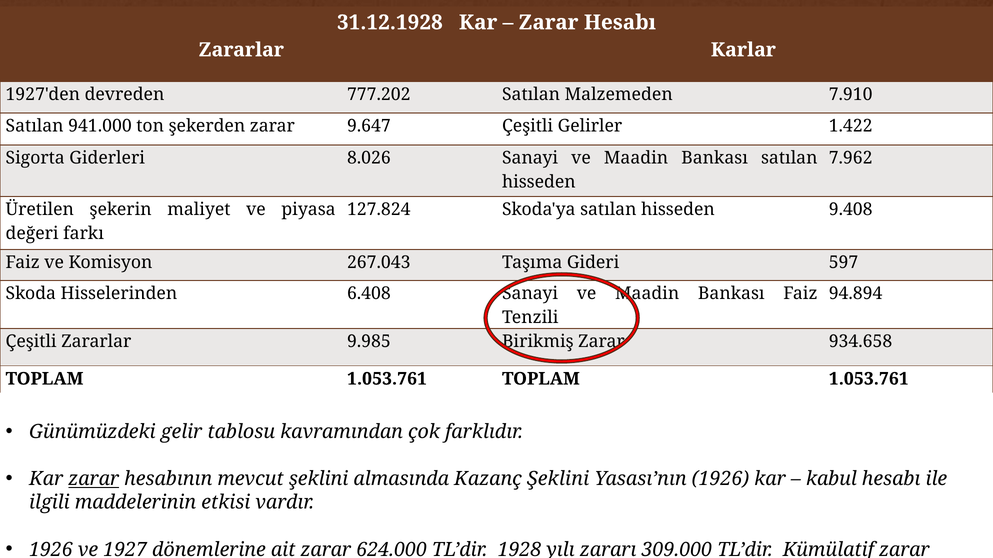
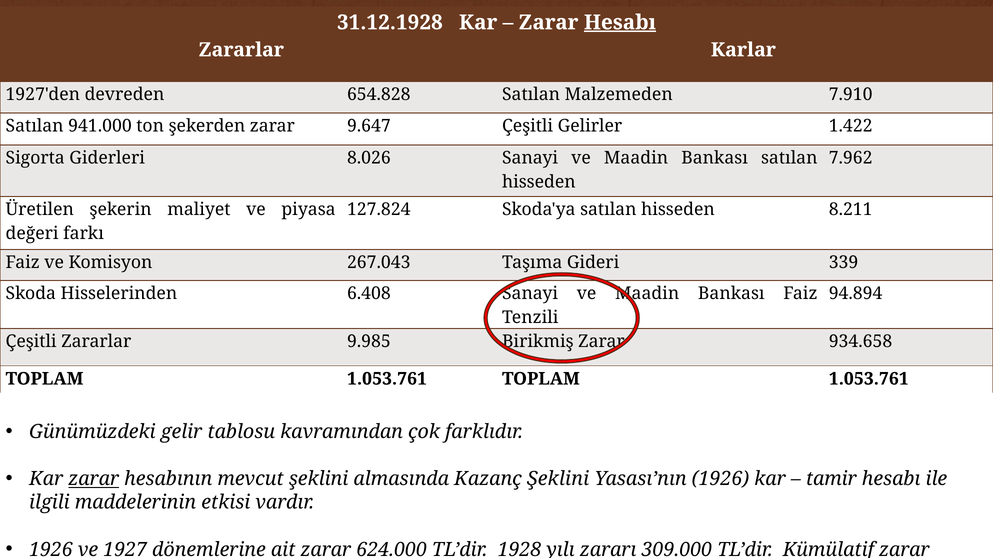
Hesabı underline: none -> present (620, 22)
777.202: 777.202 -> 654.828 (379, 95)
9.408: 9.408 -> 8.211 (851, 210)
597: 597 -> 339 (844, 263)
kabul: kabul -> tamir (831, 480)
